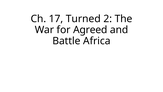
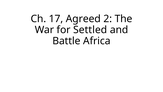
Turned: Turned -> Agreed (83, 19)
Agreed: Agreed -> Settled (90, 30)
